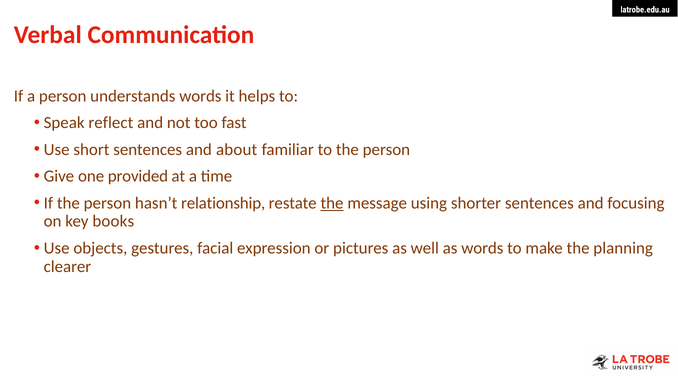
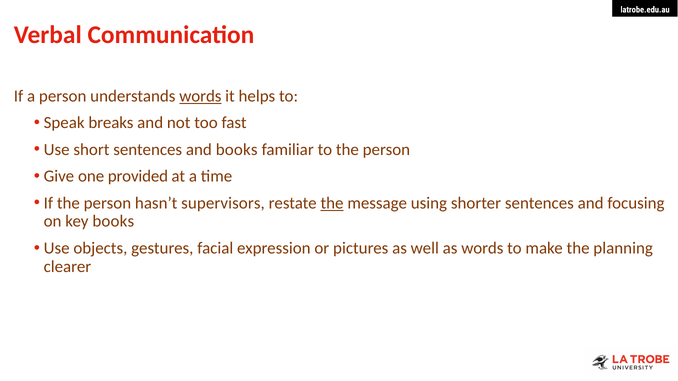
words underline: none -> present (200, 96)
reflect: reflect -> breaks (111, 123)
and about: about -> books (237, 150)
relationship: relationship -> supervisors (223, 203)
